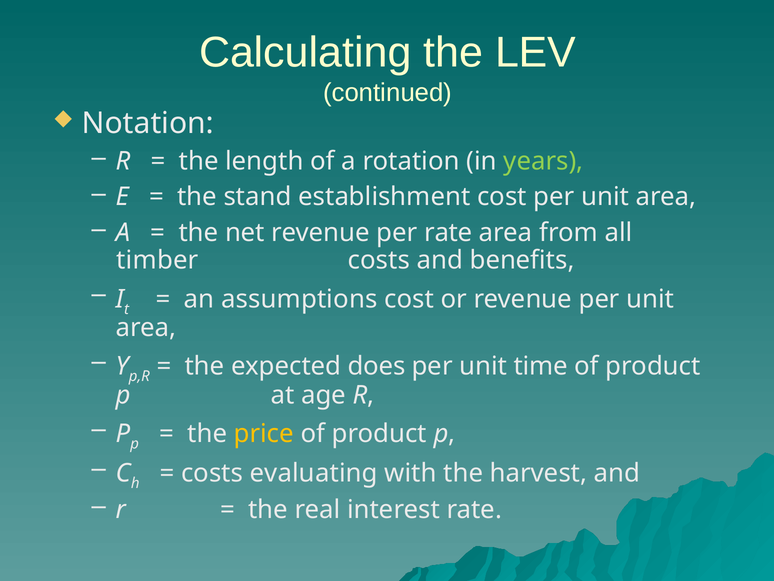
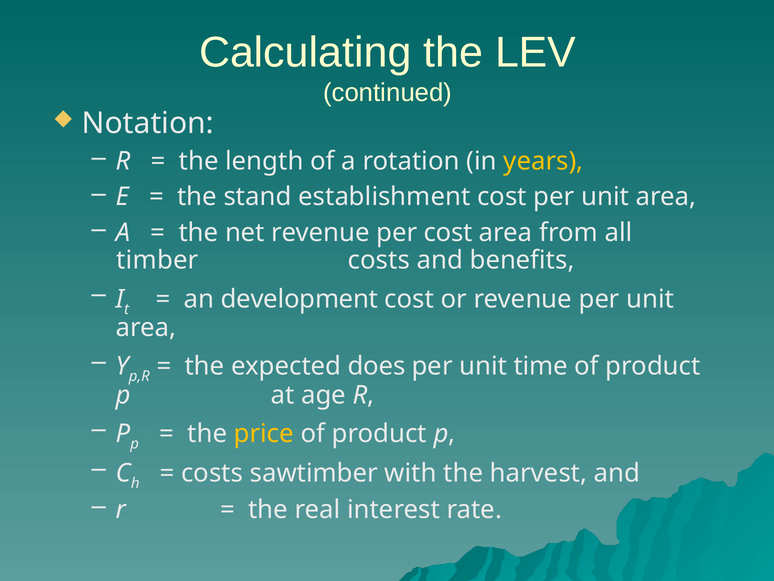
years colour: light green -> yellow (543, 161)
per rate: rate -> cost (448, 232)
assumptions: assumptions -> development (299, 299)
evaluating: evaluating -> sawtimber (314, 473)
